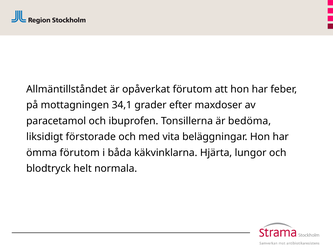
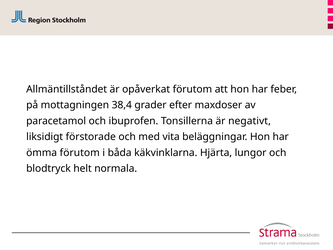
34,1: 34,1 -> 38,4 (122, 105)
bedöma: bedöma -> negativt (250, 121)
